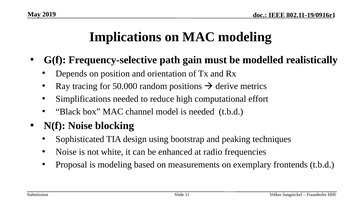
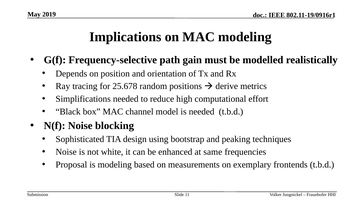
50.000: 50.000 -> 25.678 (125, 86)
radio: radio -> same (213, 152)
